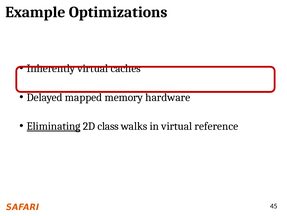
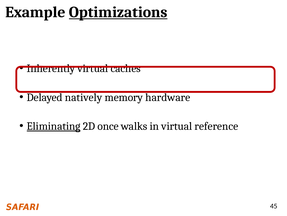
Optimizations underline: none -> present (118, 12)
mapped: mapped -> natively (84, 97)
class: class -> once (108, 126)
